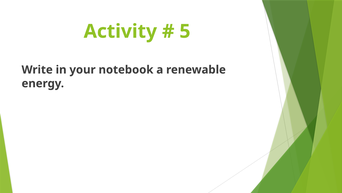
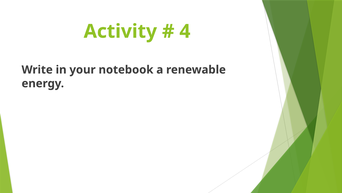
5: 5 -> 4 (185, 31)
